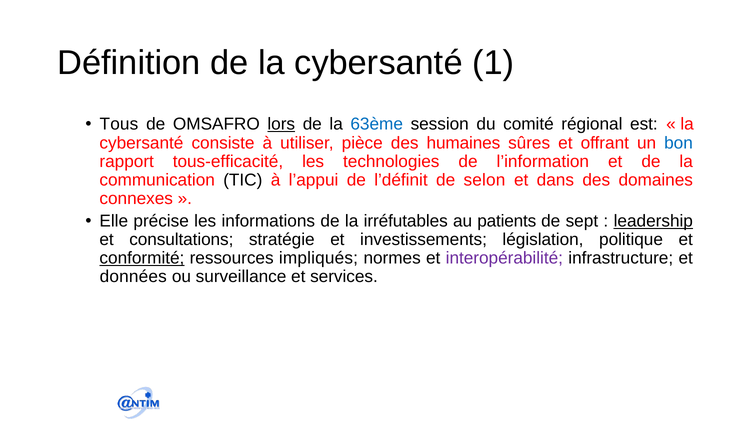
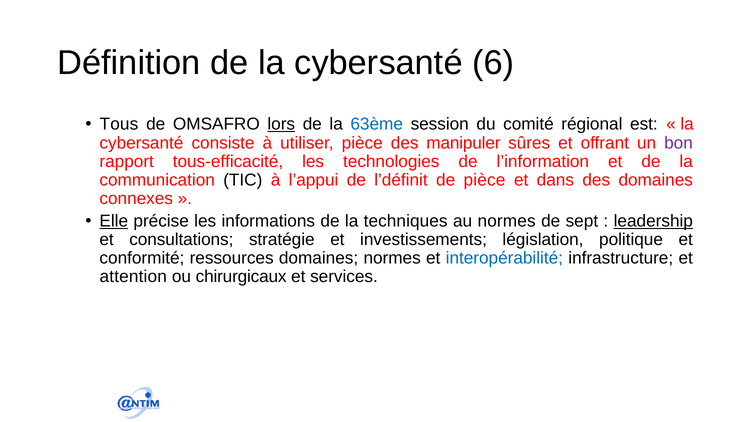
1: 1 -> 6 (493, 63)
humaines: humaines -> manipuler (463, 143)
bon colour: blue -> purple (679, 143)
de selon: selon -> pièce (485, 180)
Elle underline: none -> present (114, 221)
irréfutables: irréfutables -> techniques (406, 221)
au patients: patients -> normes (507, 221)
conformité underline: present -> none (142, 258)
ressources impliqués: impliqués -> domaines (319, 258)
interopérabilité colour: purple -> blue (504, 258)
données: données -> attention (133, 277)
surveillance: surveillance -> chirurgicaux (241, 277)
